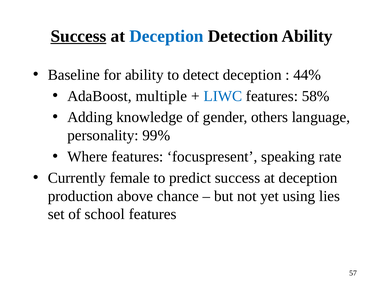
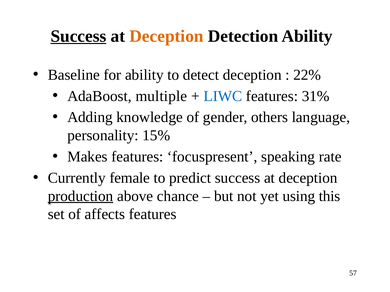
Deception colour: blue -> orange (167, 36)
44%: 44% -> 22% (307, 75)
58%: 58% -> 31% (316, 96)
99%: 99% -> 15% (156, 136)
Where: Where -> Makes (87, 157)
production underline: none -> present (81, 196)
lies: lies -> this (330, 196)
school: school -> affects (105, 215)
